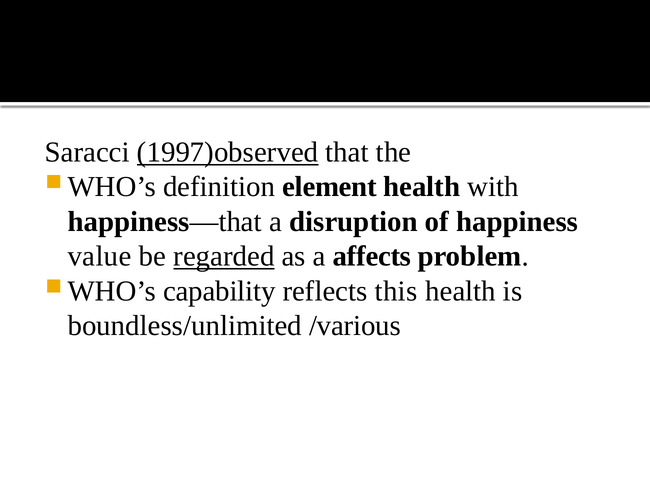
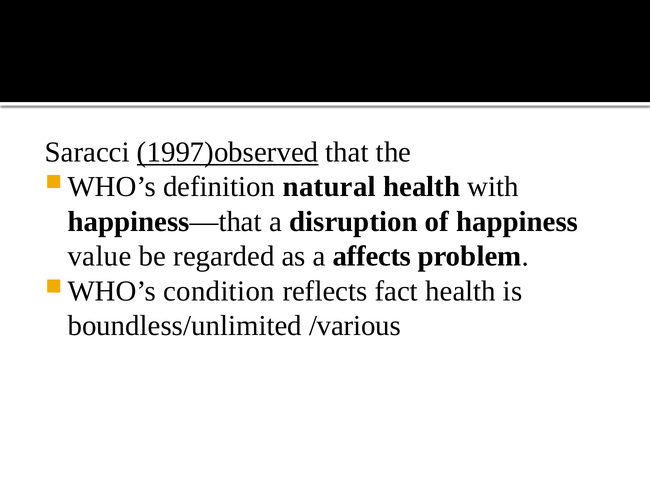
element: element -> natural (329, 187)
regarded underline: present -> none (224, 256)
capability: capability -> condition (219, 291)
this: this -> fact (396, 291)
